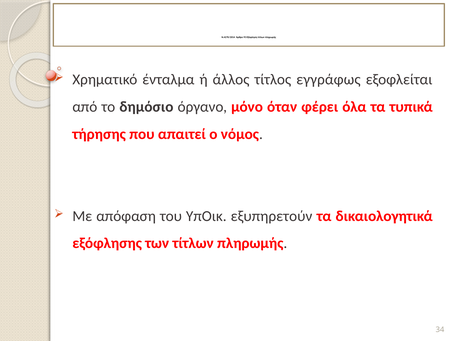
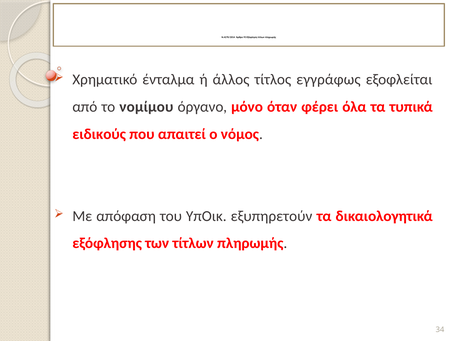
δημόσιο: δημόσιο -> νομίμου (146, 107)
τήρησης: τήρησης -> ειδικούς (99, 134)
